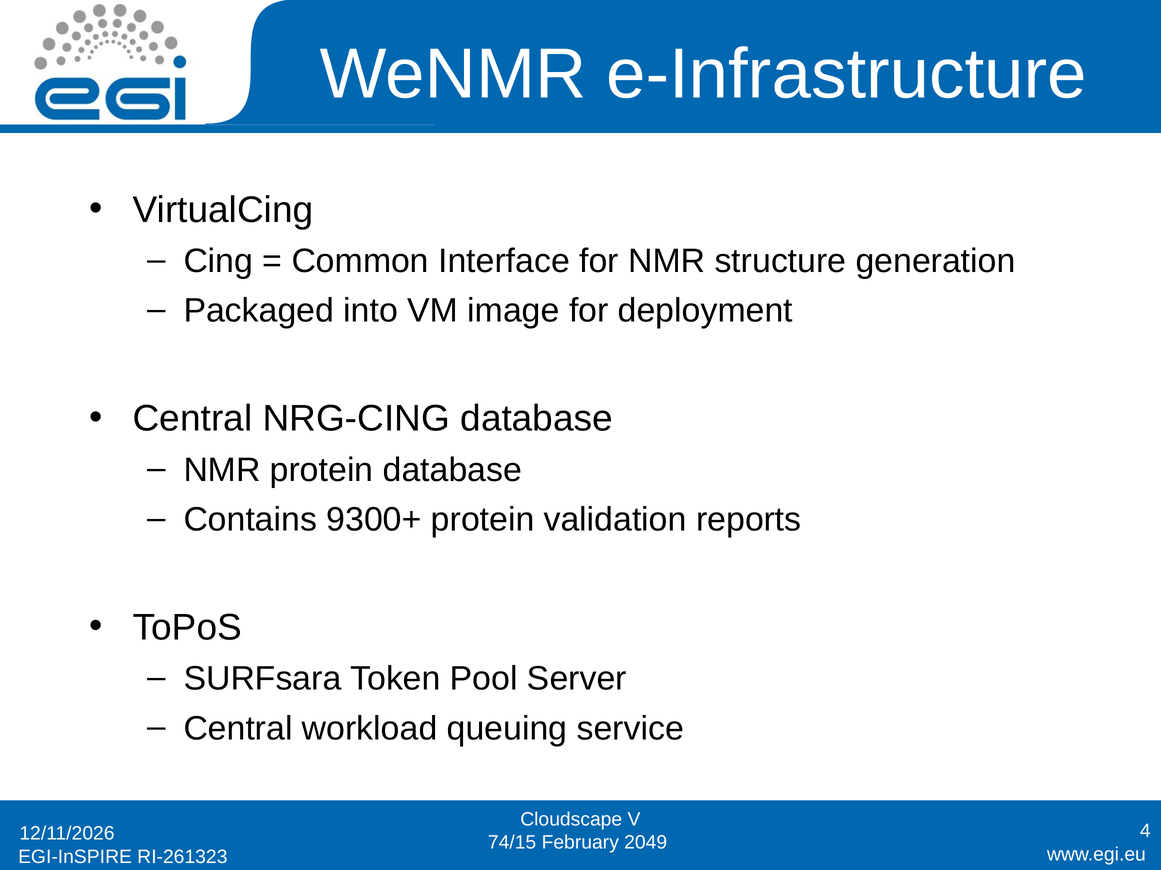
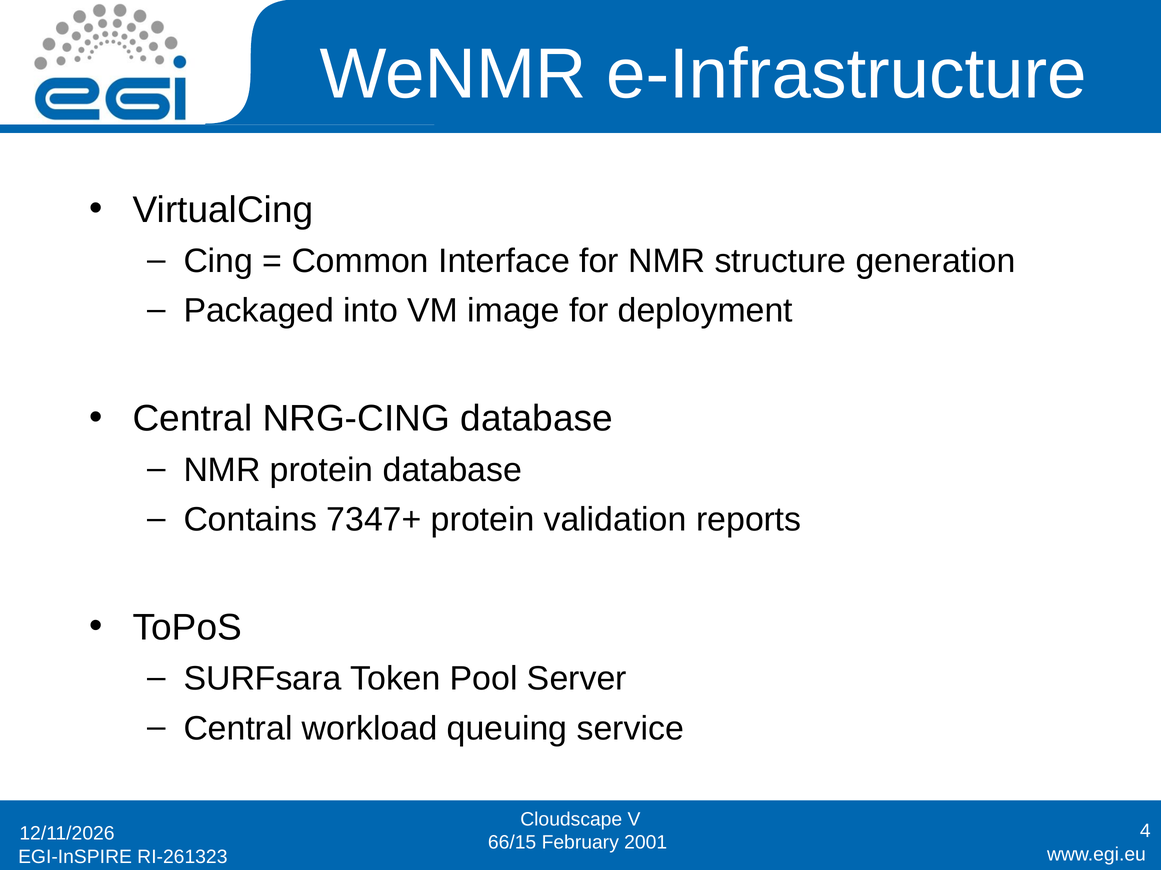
9300+: 9300+ -> 7347+ (374, 520)
74/15: 74/15 -> 66/15 (512, 843)
2049: 2049 -> 2001 (646, 843)
